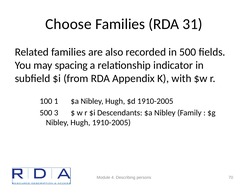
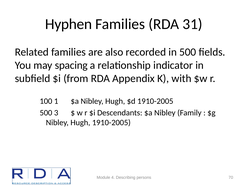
Choose: Choose -> Hyphen (69, 24)
